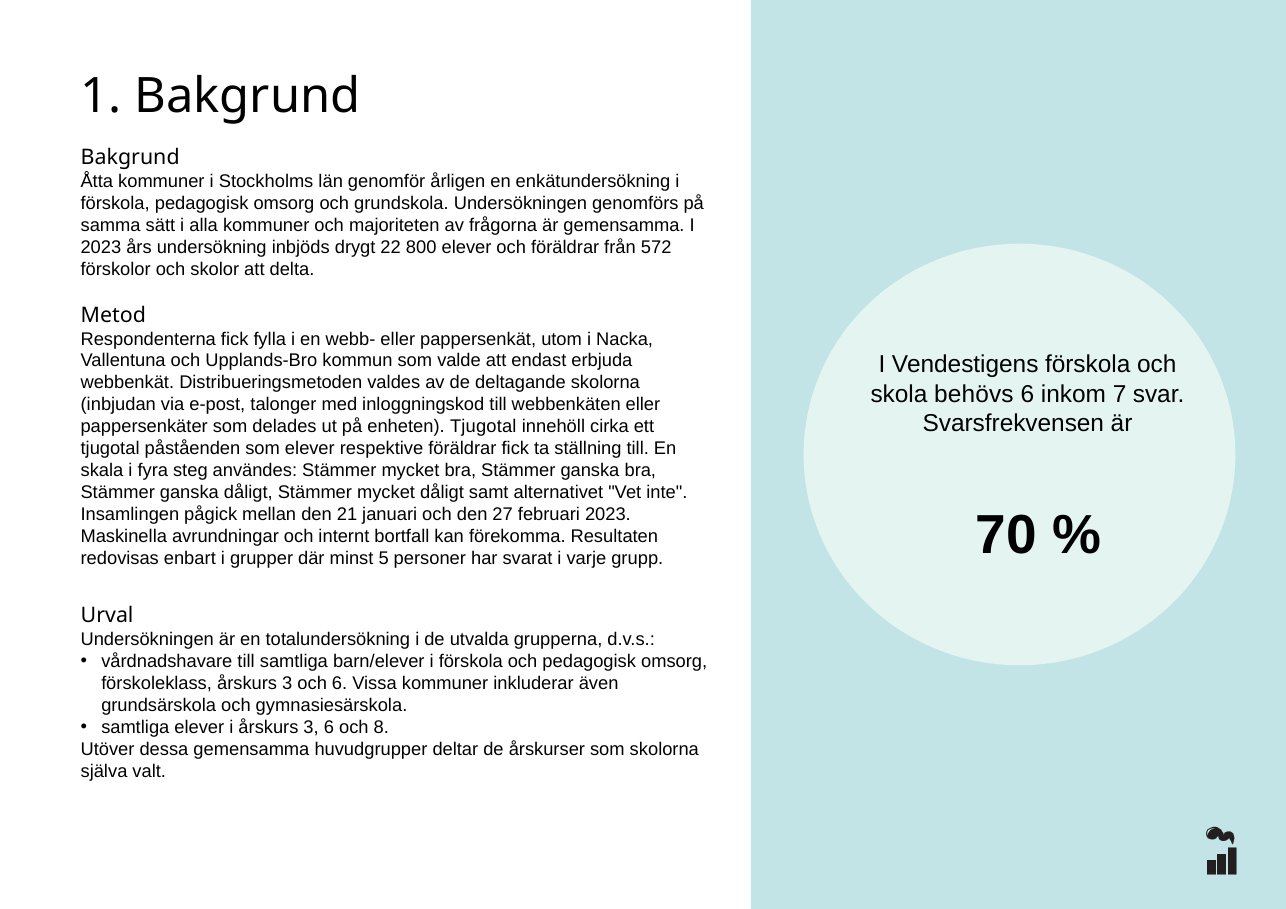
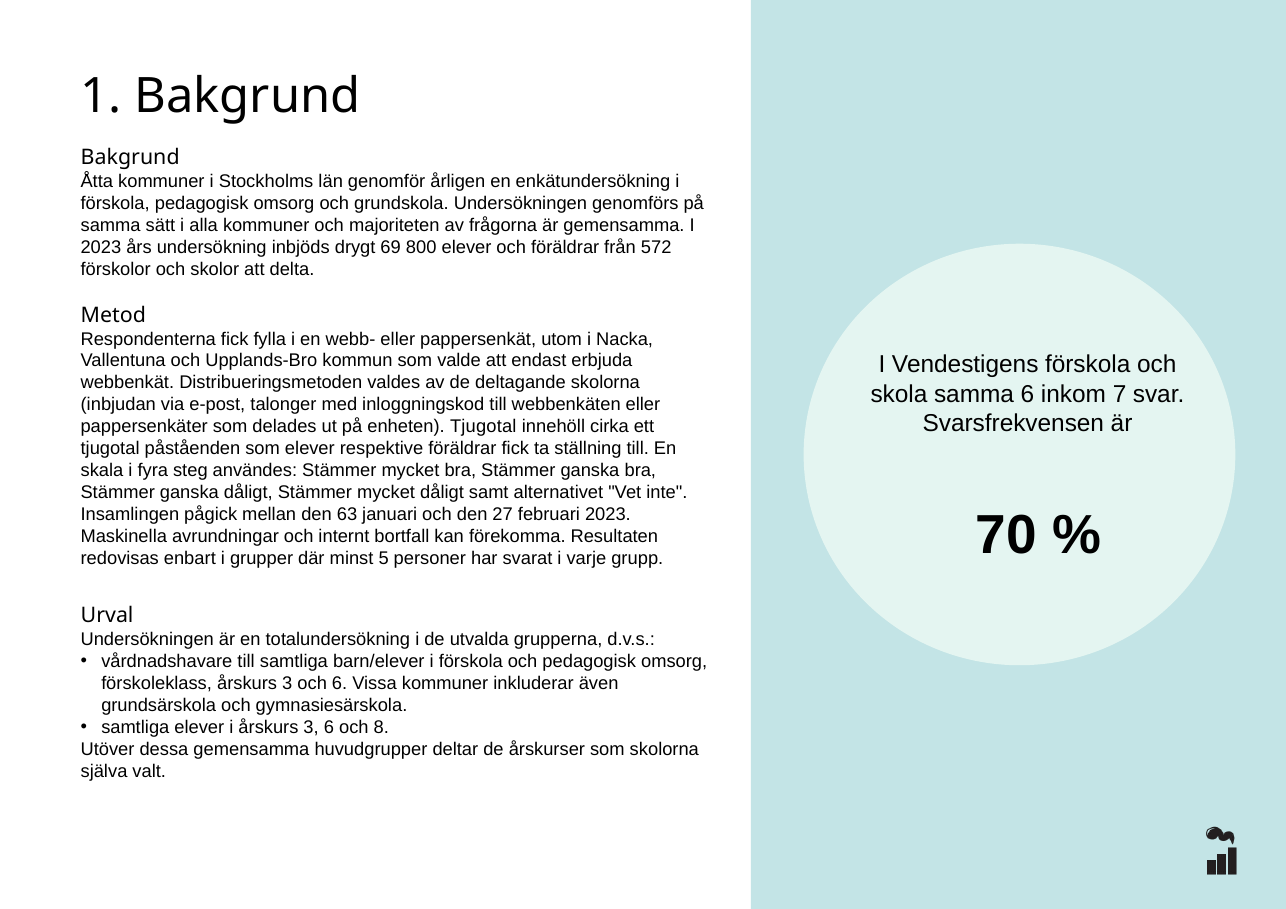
22: 22 -> 69 (391, 247)
skola behövs: behövs -> samma (974, 394)
21: 21 -> 63 (347, 515)
